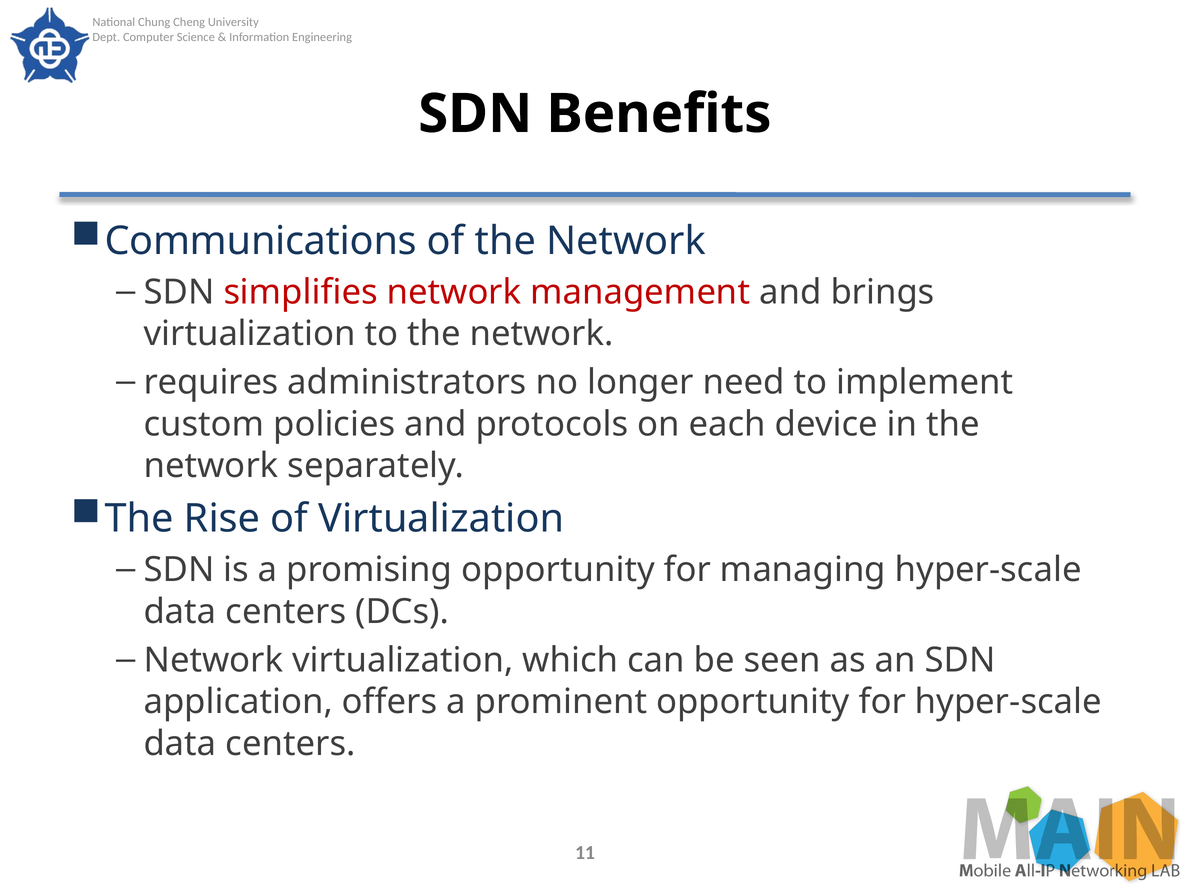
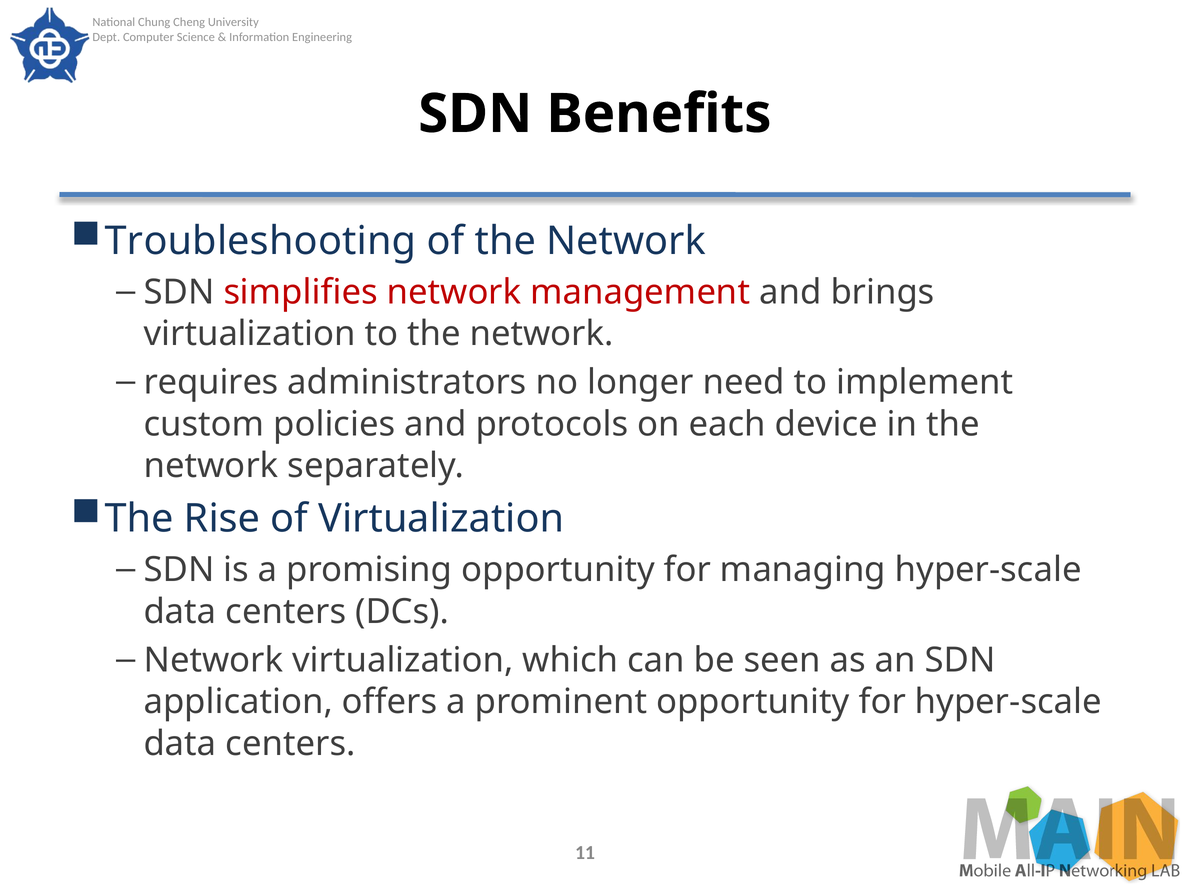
Communications: Communications -> Troubleshooting (261, 241)
